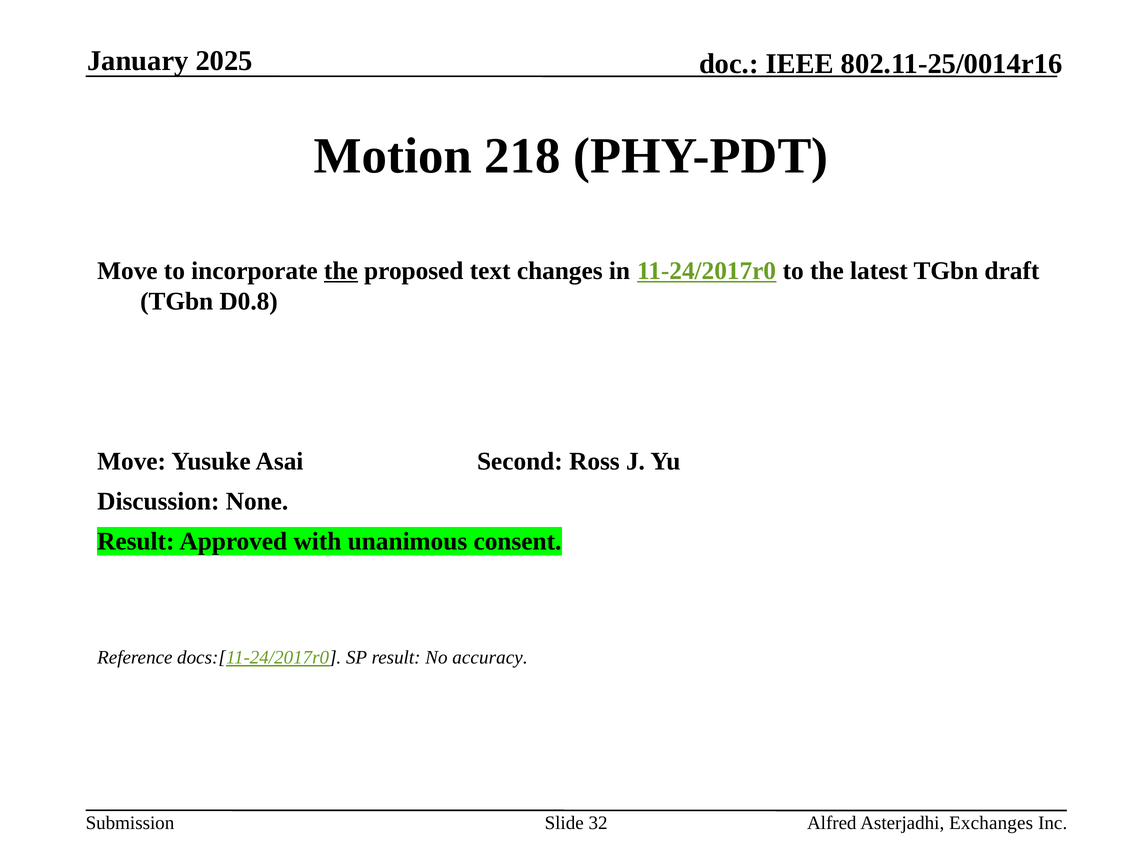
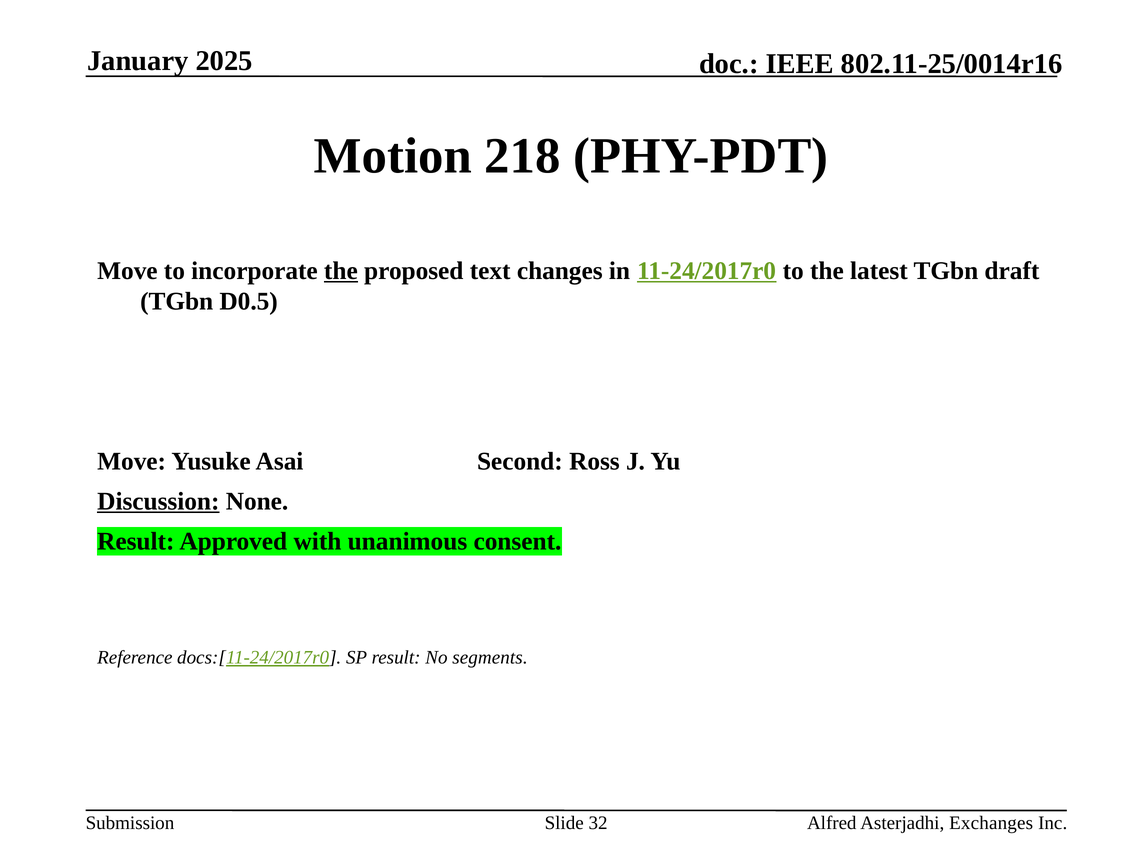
D0.8: D0.8 -> D0.5 (249, 301)
Discussion underline: none -> present (158, 501)
accuracy: accuracy -> segments (490, 657)
